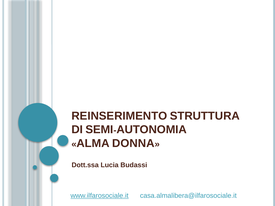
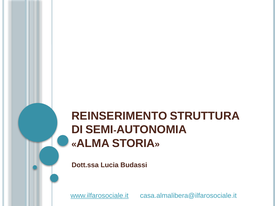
DONNA: DONNA -> STORIA (134, 143)
